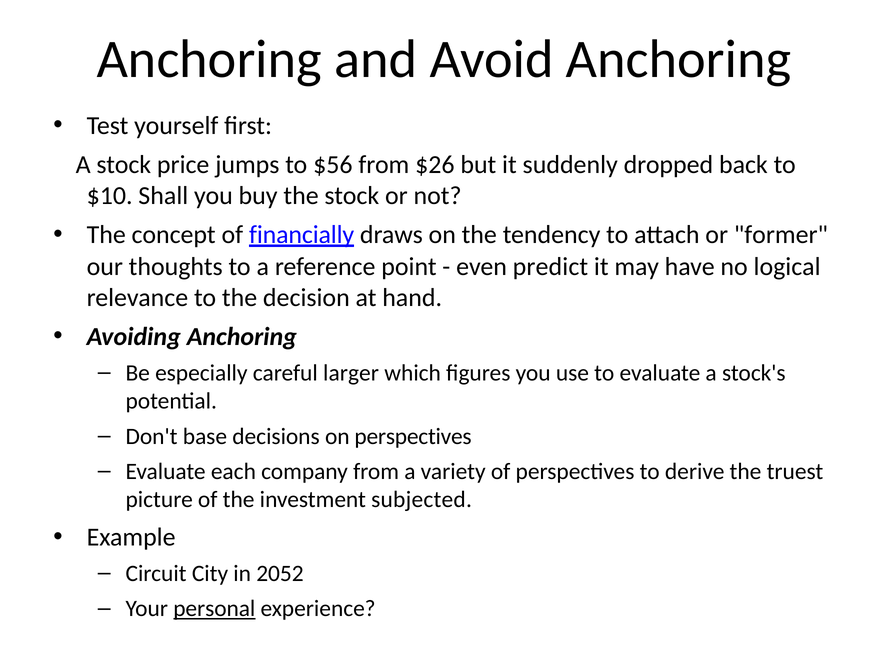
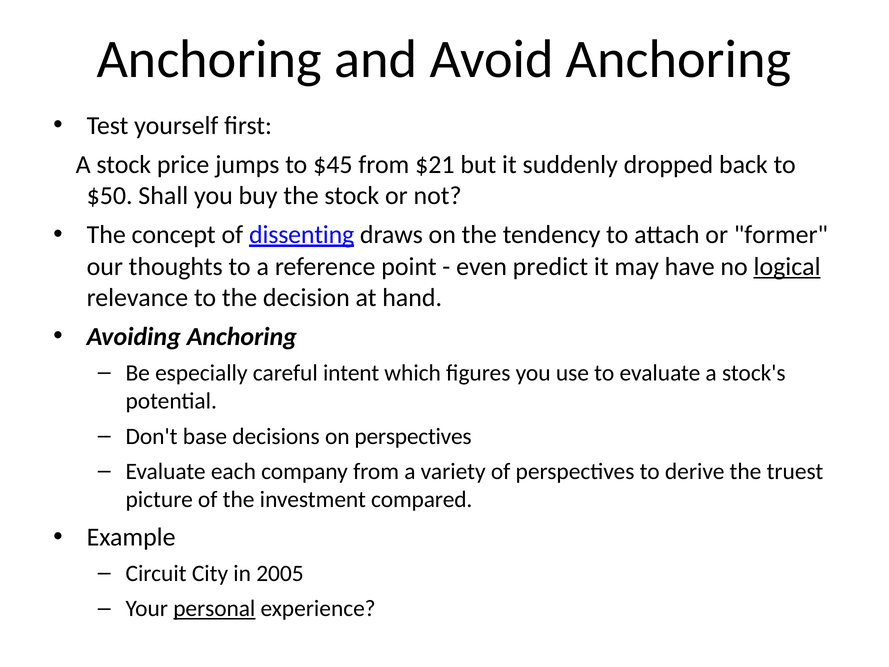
$56: $56 -> $45 (333, 165)
$26: $26 -> $21 (435, 165)
$10: $10 -> $50 (110, 196)
financially: financially -> dissenting (302, 235)
logical underline: none -> present (787, 266)
larger: larger -> intent (351, 373)
subjected: subjected -> compared (422, 499)
2052: 2052 -> 2005 (280, 573)
